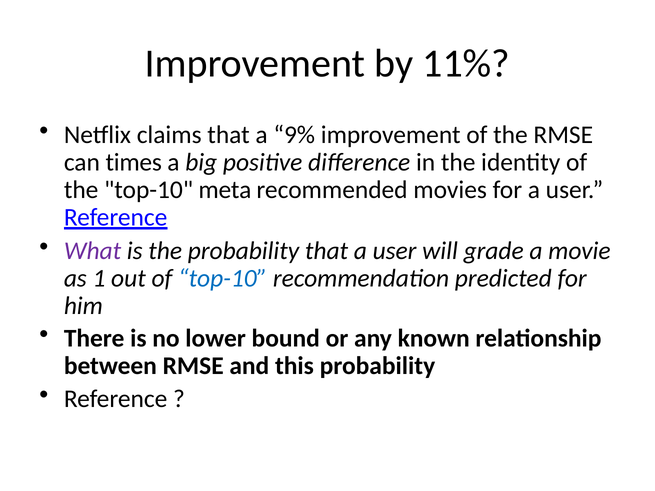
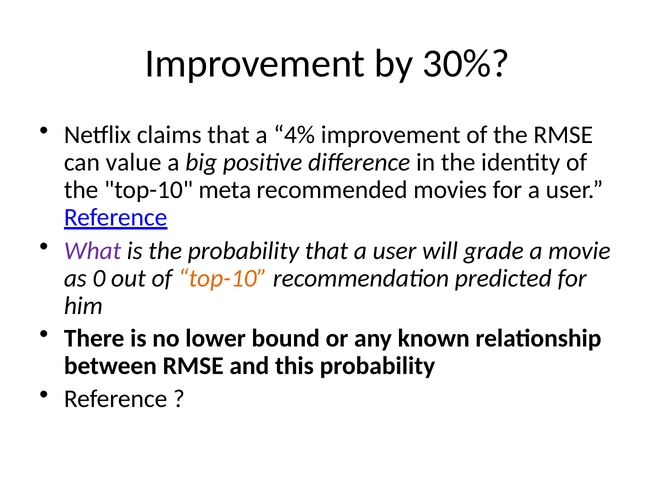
11%: 11% -> 30% (466, 63)
9%: 9% -> 4% (294, 135)
times: times -> value (134, 162)
1: 1 -> 0 (99, 278)
top-10 colour: blue -> orange (223, 278)
